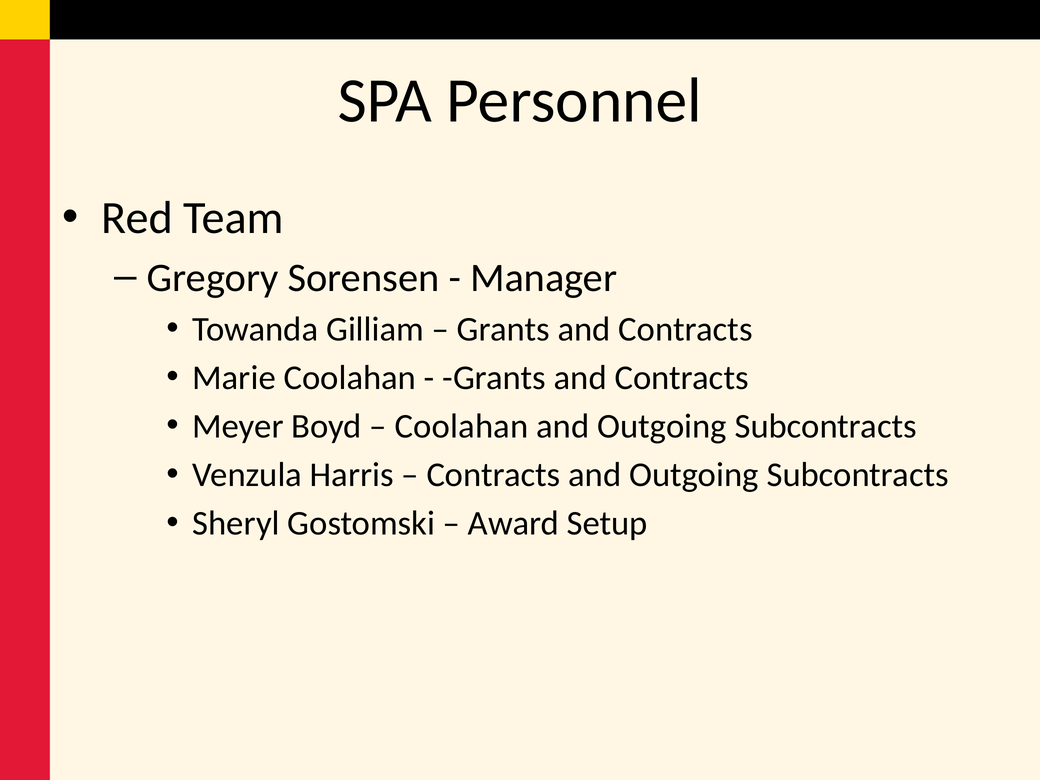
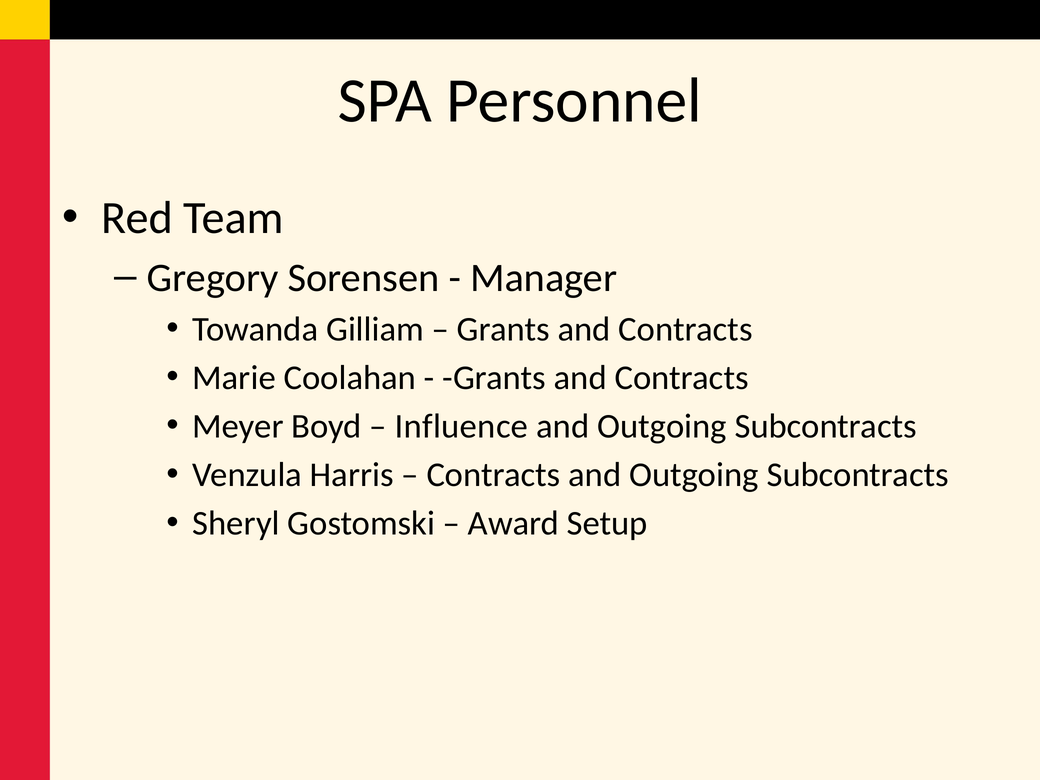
Coolahan: Coolahan -> Influence (461, 426)
